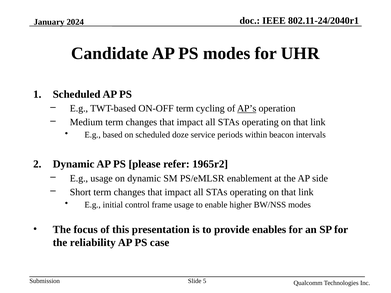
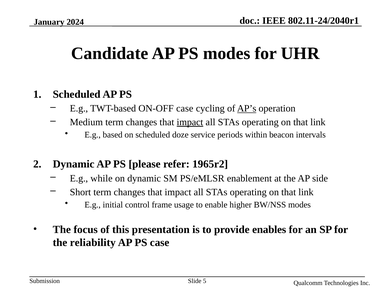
ON-OFF term: term -> case (185, 109)
impact underline: none -> present (190, 122)
E.g usage: usage -> while (102, 179)
